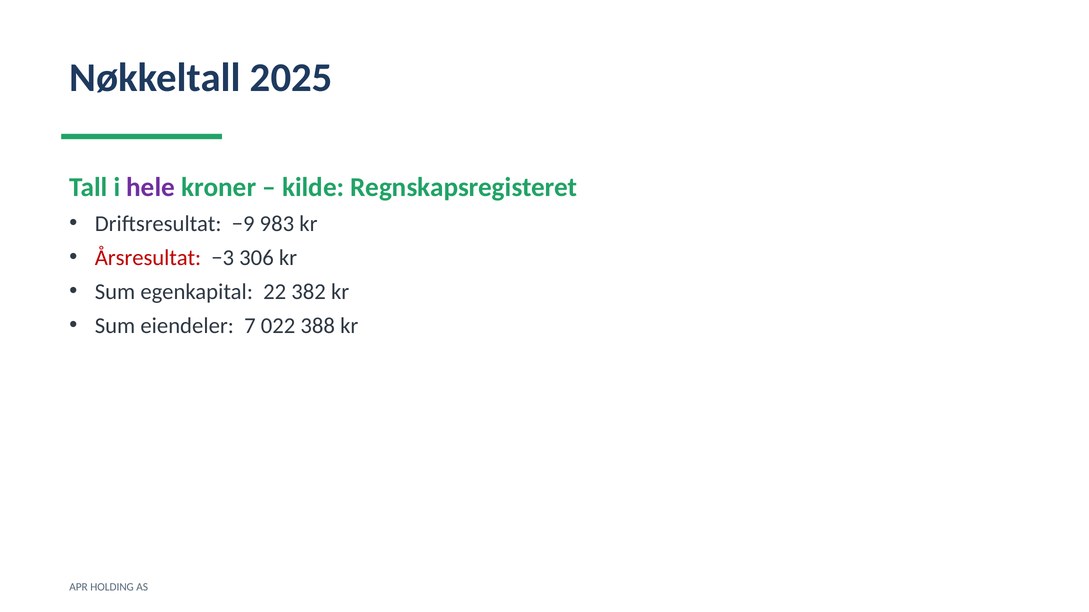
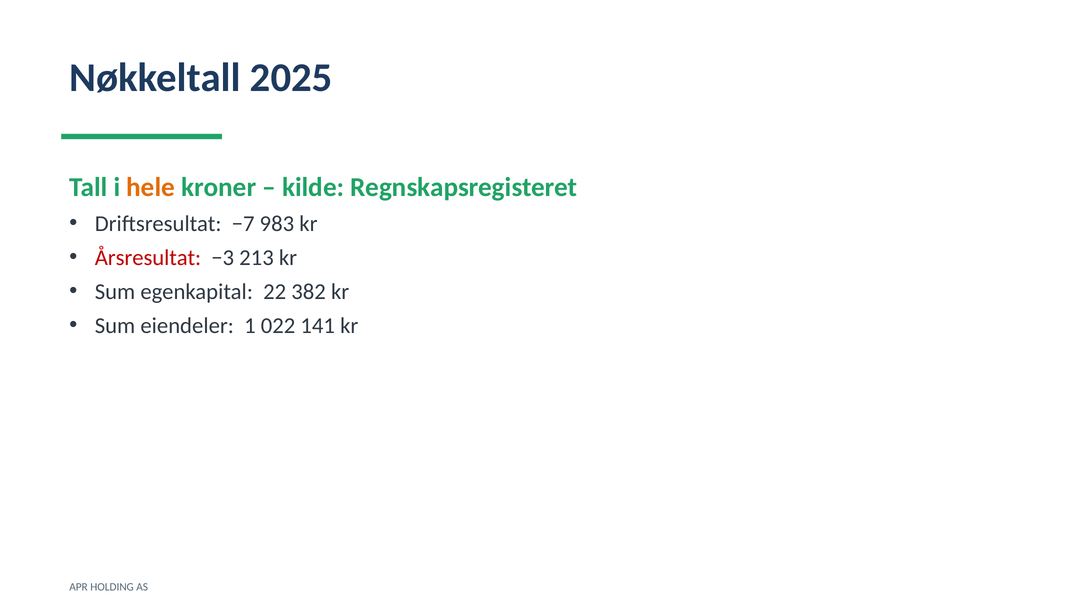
hele colour: purple -> orange (151, 187)
−9: −9 -> −7 (243, 224)
306: 306 -> 213 (256, 258)
7: 7 -> 1 (250, 326)
388: 388 -> 141 (318, 326)
